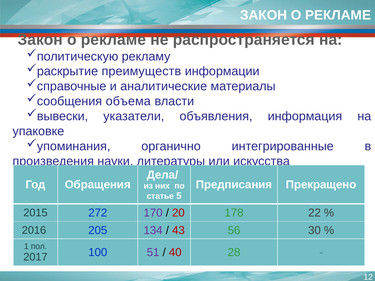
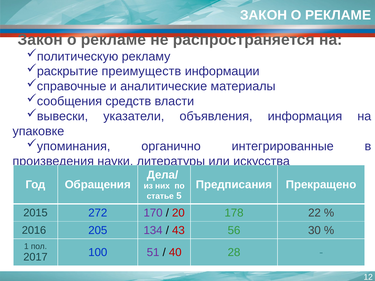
объема: объема -> средств (128, 101)
